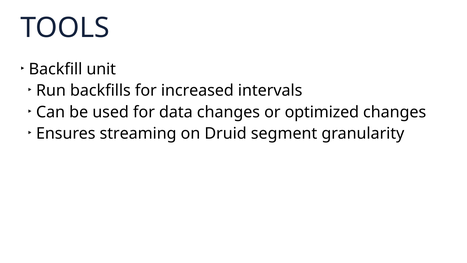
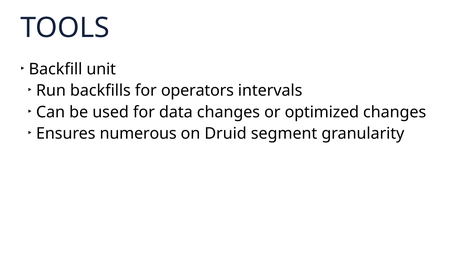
increased: increased -> operators (197, 91)
streaming: streaming -> numerous (138, 133)
